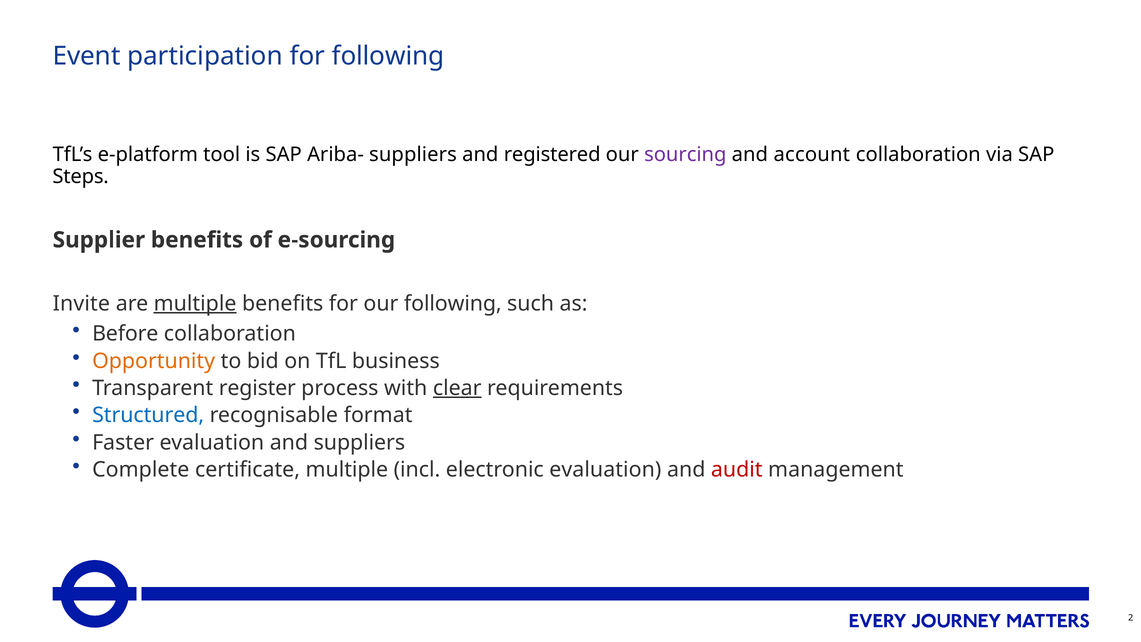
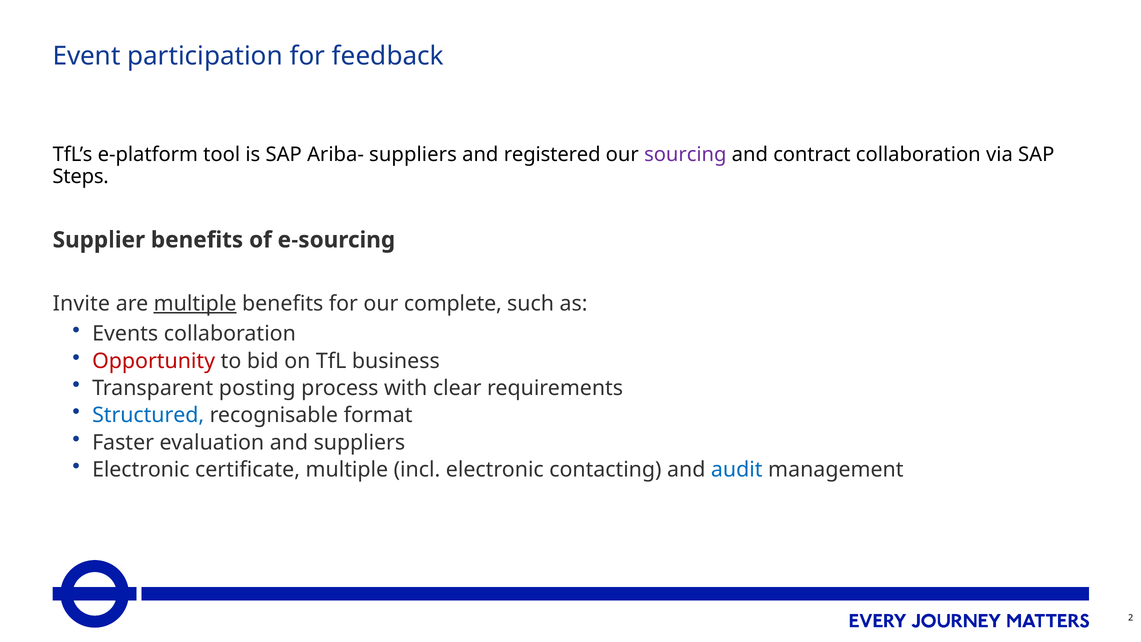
for following: following -> feedback (388, 56)
account: account -> contract (812, 155)
our following: following -> complete (453, 303)
Before: Before -> Events (125, 334)
Opportunity colour: orange -> red (154, 361)
register: register -> posting (257, 388)
clear underline: present -> none (457, 388)
Complete: Complete -> Electronic (141, 469)
electronic evaluation: evaluation -> contacting (605, 469)
audit colour: red -> blue (737, 469)
